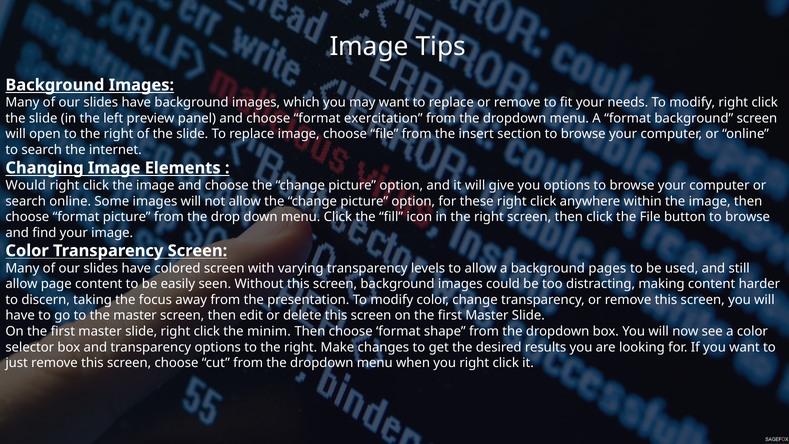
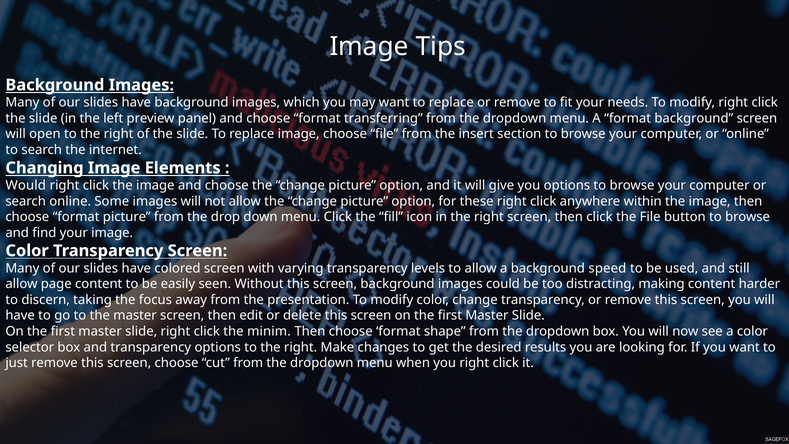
exercitation: exercitation -> transferring (383, 118)
pages: pages -> speed (607, 268)
